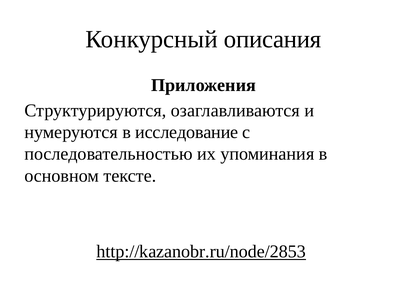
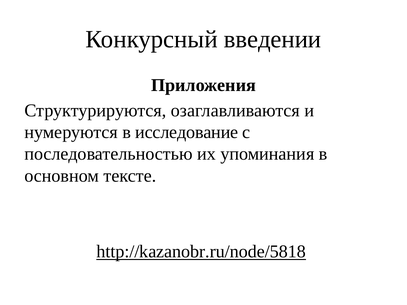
описания: описания -> введении (273, 39)
http://kazanobr.ru/node/2853: http://kazanobr.ru/node/2853 -> http://kazanobr.ru/node/5818 (201, 252)
